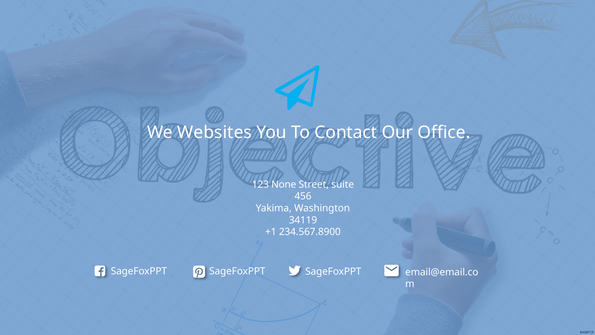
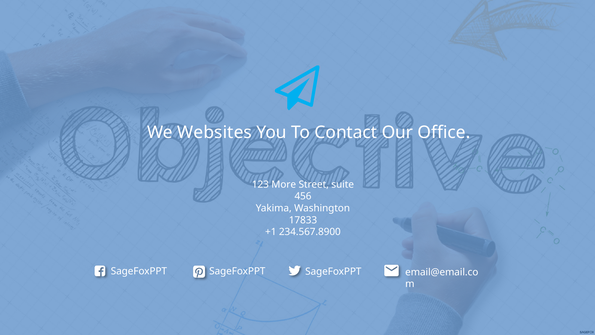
None: None -> More (284, 184)
34119: 34119 -> 17833 (303, 220)
